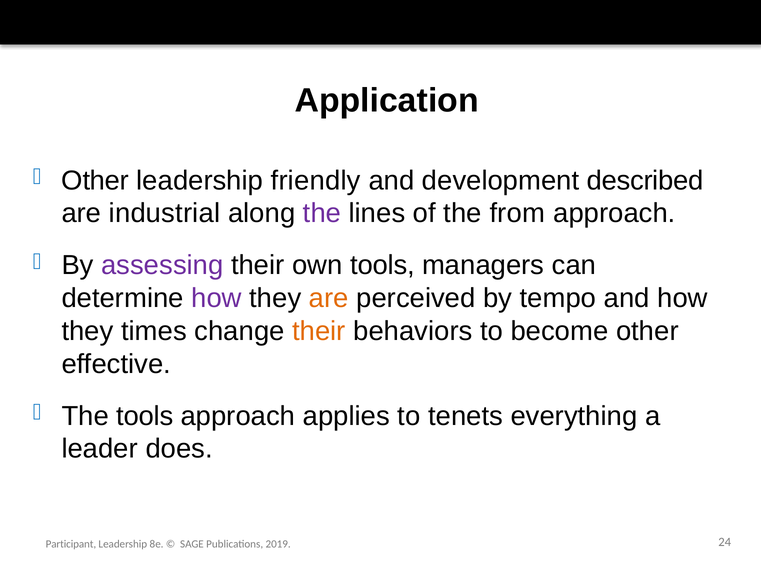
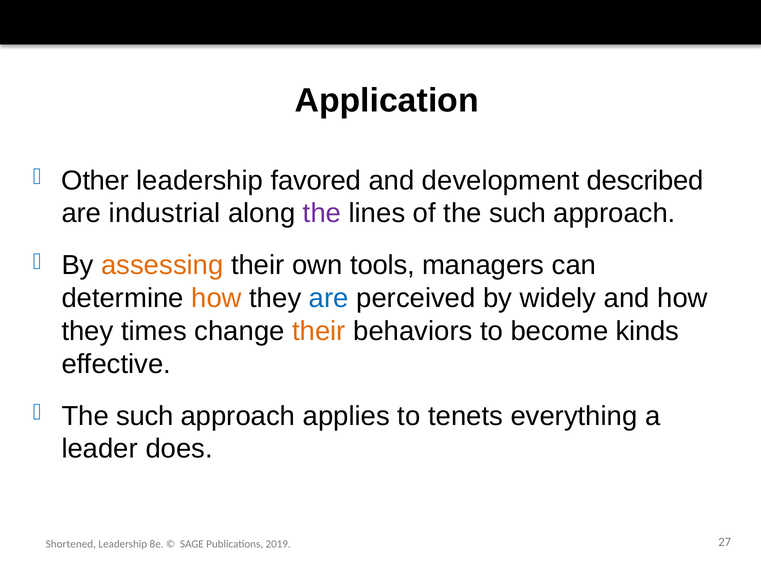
friendly: friendly -> favored (316, 181)
of the from: from -> such (518, 214)
assessing colour: purple -> orange (162, 266)
how colour: purple -> orange (217, 299)
are colour: orange -> blue (329, 299)
tempo: tempo -> widely (558, 299)
become other: other -> kinds (648, 332)
tools: tools -> such (145, 417)
Participant: Participant -> Shortened (71, 545)
24: 24 -> 27 (725, 543)
